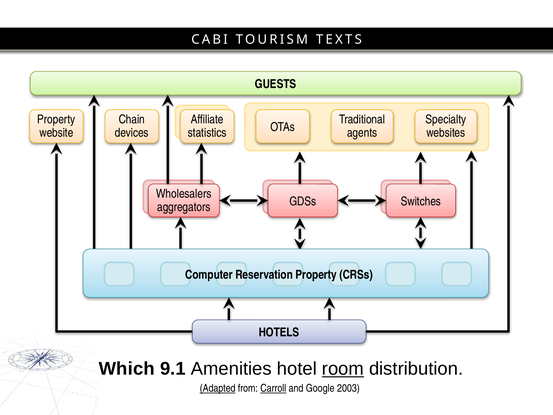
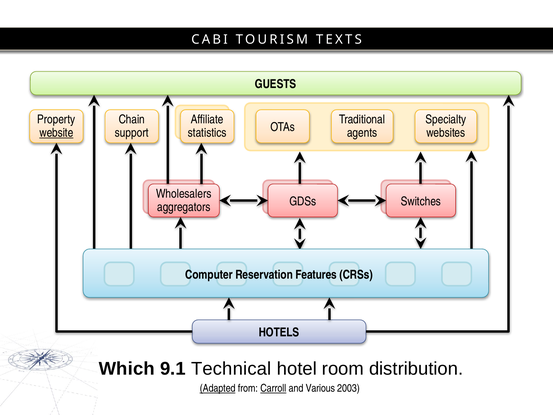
website underline: none -> present (56, 133)
devices: devices -> support (132, 133)
Reservation Property: Property -> Features (316, 275)
Amenities: Amenities -> Technical (231, 369)
room underline: present -> none (343, 369)
Google: Google -> Various (320, 388)
